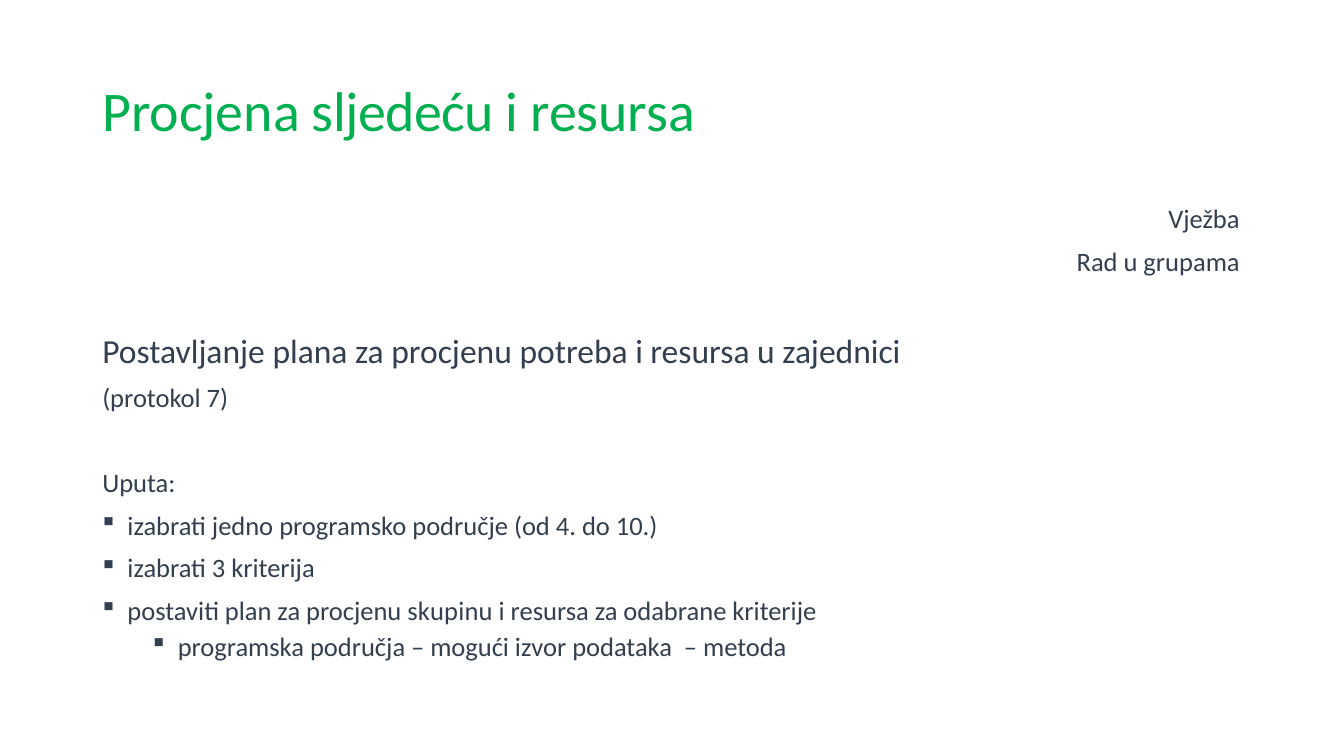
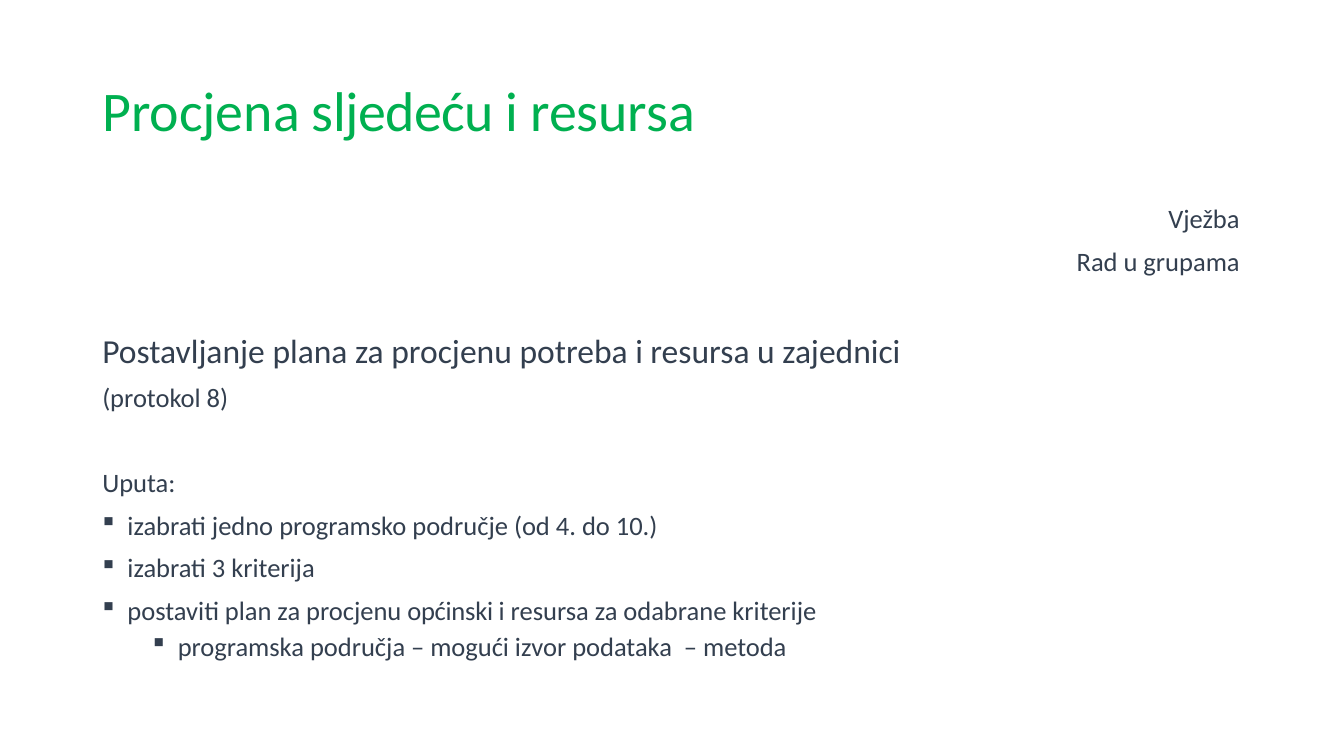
7: 7 -> 8 (217, 398)
skupinu: skupinu -> općinski (450, 612)
